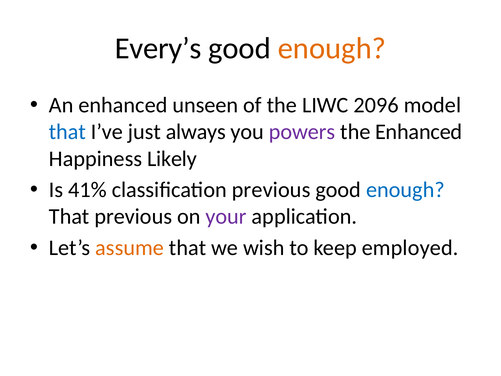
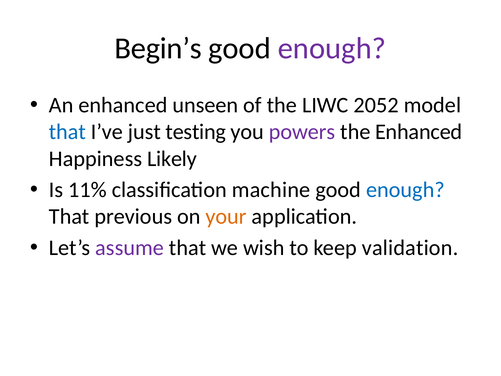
Every’s: Every’s -> Begin’s (158, 48)
enough colour: orange -> purple (332, 48)
2096: 2096 -> 2052 (376, 105)
always: always -> testing (196, 132)
41%: 41% -> 11% (87, 190)
classification previous: previous -> machine (271, 190)
your colour: purple -> orange (226, 216)
assume colour: orange -> purple (130, 248)
employed: employed -> validation (410, 248)
